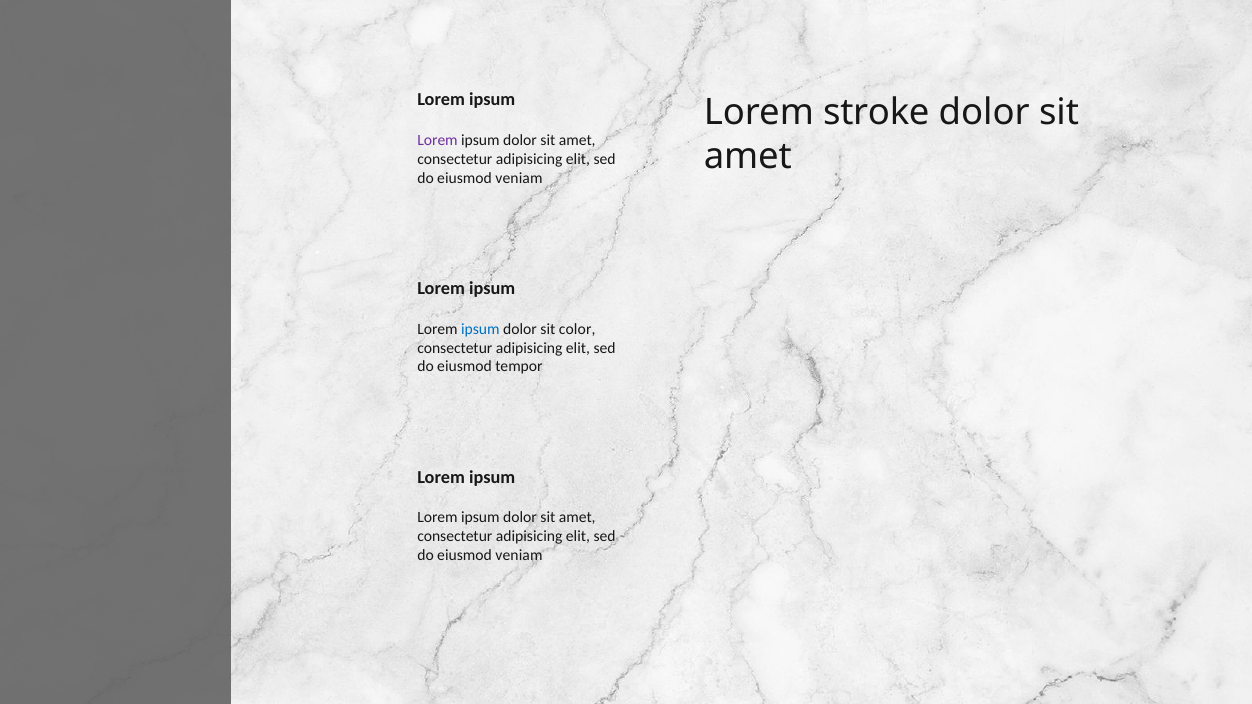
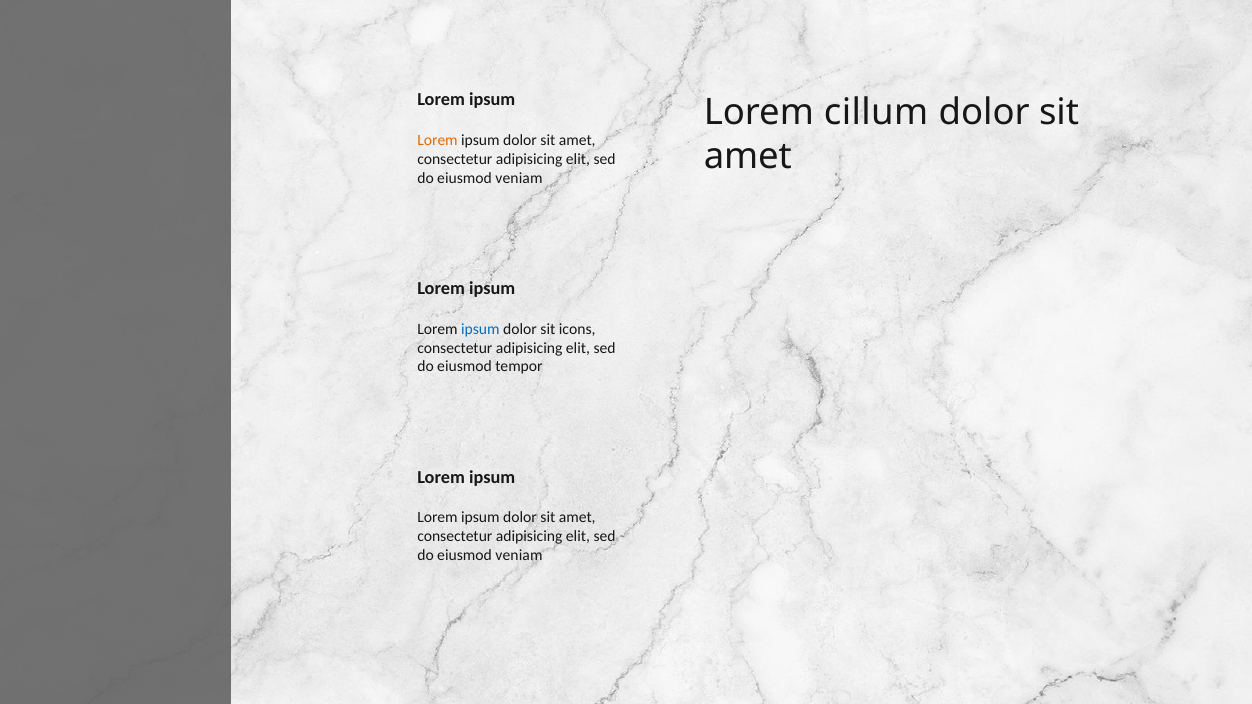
stroke: stroke -> cillum (876, 112)
Lorem colour: purple -> orange (438, 140)
color: color -> icons (577, 329)
